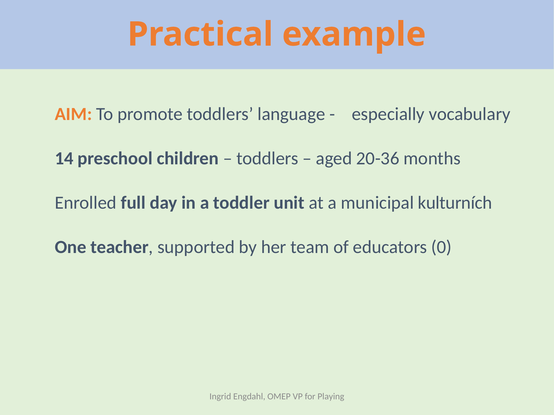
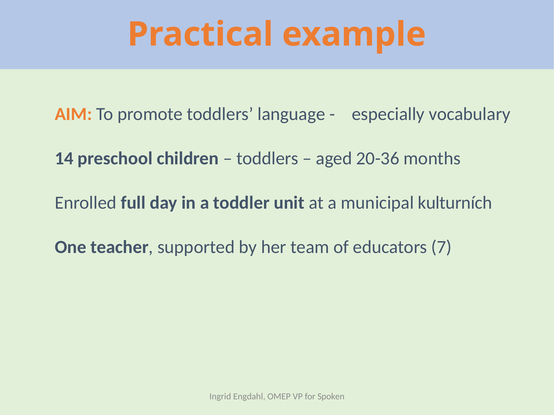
0: 0 -> 7 (441, 247)
Playing: Playing -> Spoken (331, 397)
